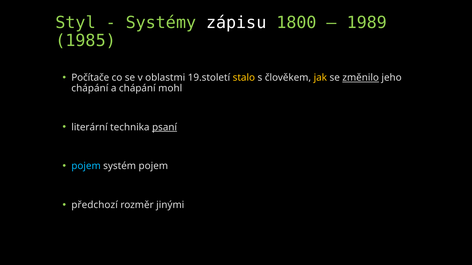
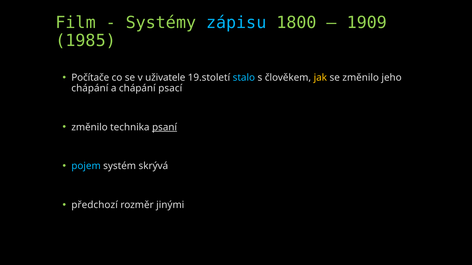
Styl: Styl -> Film (76, 23)
zápisu colour: white -> light blue (236, 23)
1989: 1989 -> 1909 (367, 23)
oblastmi: oblastmi -> uživatele (165, 78)
stalo colour: yellow -> light blue (244, 78)
změnilo underline: present -> none (361, 78)
mohl: mohl -> psací (170, 88)
literární: literární -> změnilo (90, 127)
systém pojem: pojem -> skrývá (153, 166)
